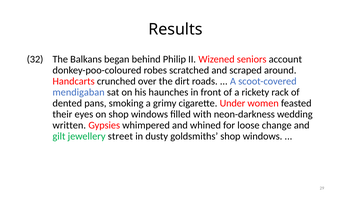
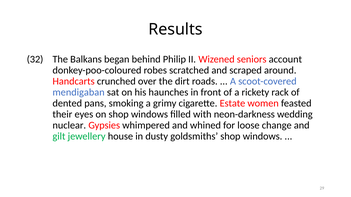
Under: Under -> Estate (232, 103)
written: written -> nuclear (69, 126)
street: street -> house (120, 137)
